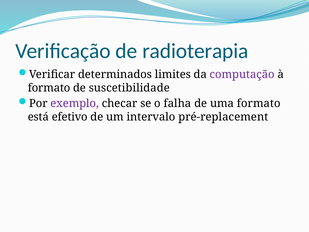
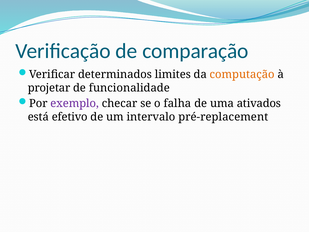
radioterapia: radioterapia -> comparação (195, 51)
computação colour: purple -> orange (242, 74)
formato: formato -> projetar (49, 88)
suscetibilidade: suscetibilidade -> funcionalidade (129, 88)
uma formato: formato -> ativados (259, 103)
